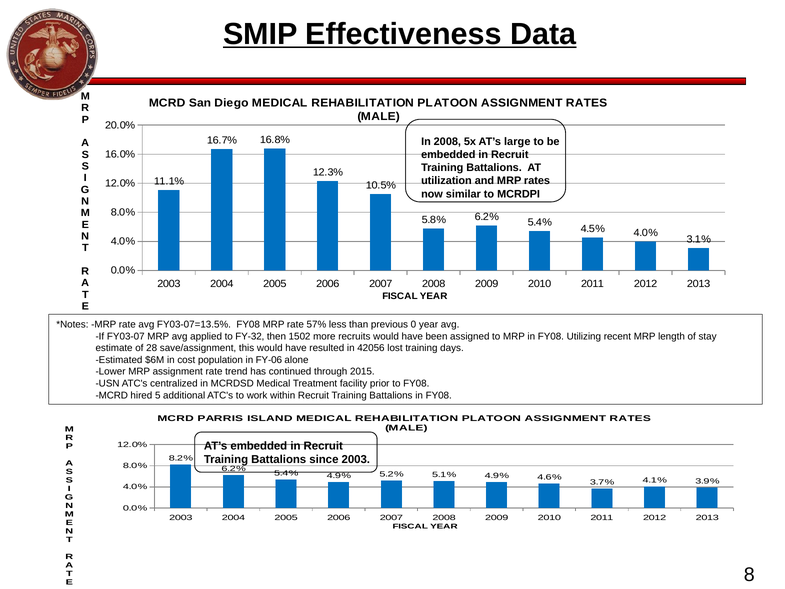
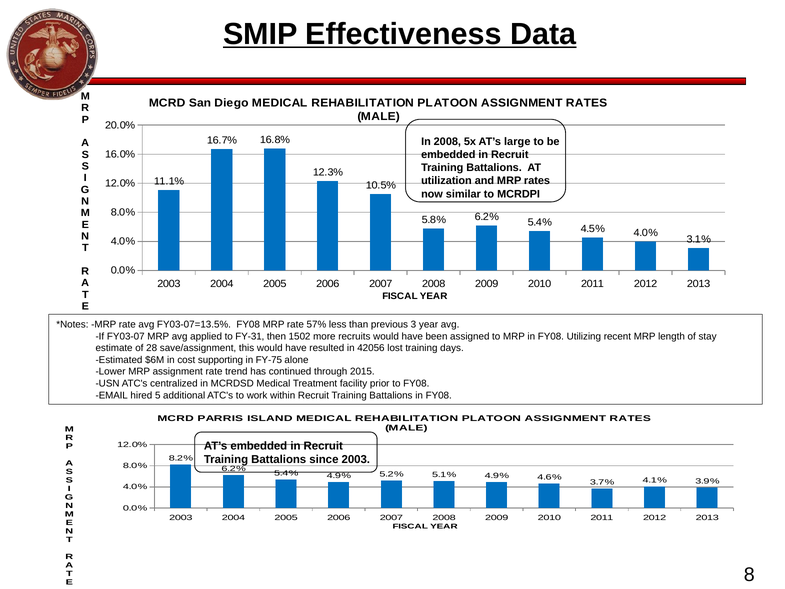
0: 0 -> 3 (413, 324)
FY-32: FY-32 -> FY-31 (250, 336)
population: population -> supporting (220, 360)
FY-06: FY-06 -> FY-75 (269, 360)
MCRD: MCRD -> EMAIL (112, 395)
